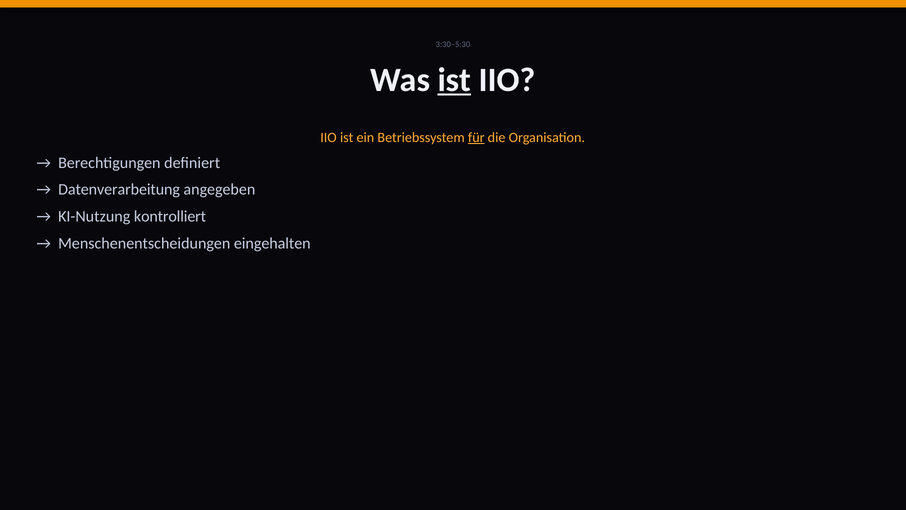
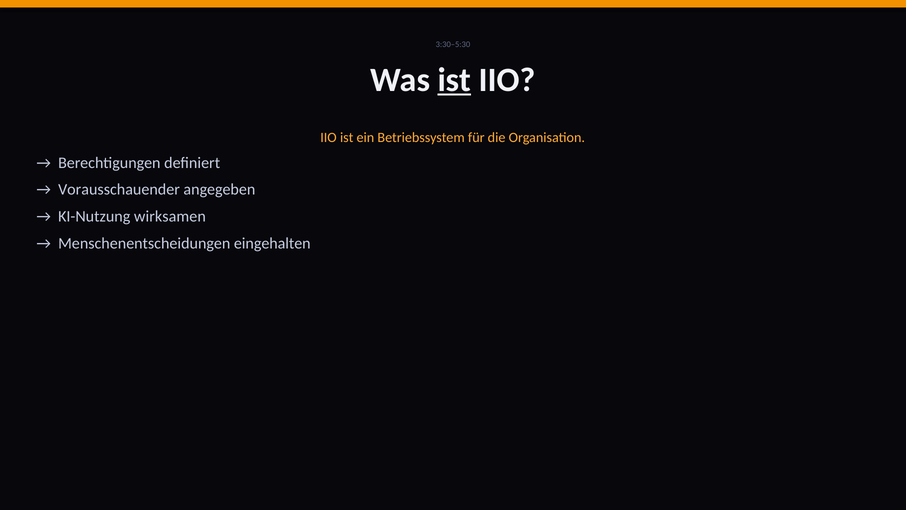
für underline: present -> none (476, 137)
Datenverarbeitung: Datenverarbeitung -> Vorausschauender (119, 190)
kontrolliert: kontrolliert -> wirksamen (170, 216)
